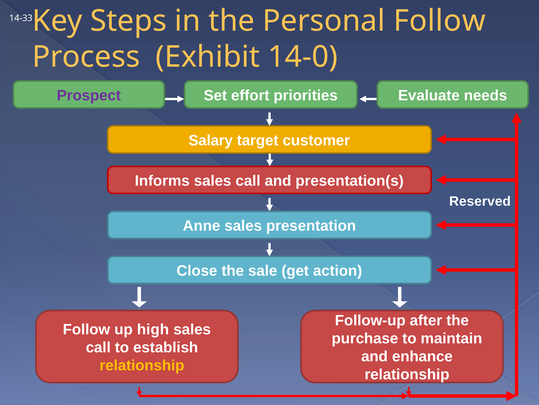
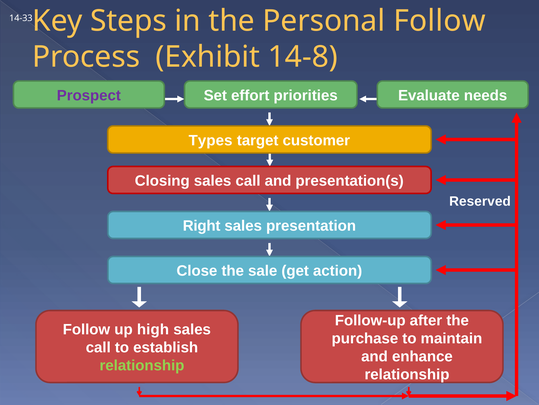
14-0: 14-0 -> 14-8 (303, 57)
Salary: Salary -> Types (211, 140)
Informs: Informs -> Closing (162, 181)
Anne: Anne -> Right (202, 226)
relationship colour: yellow -> light green (142, 365)
